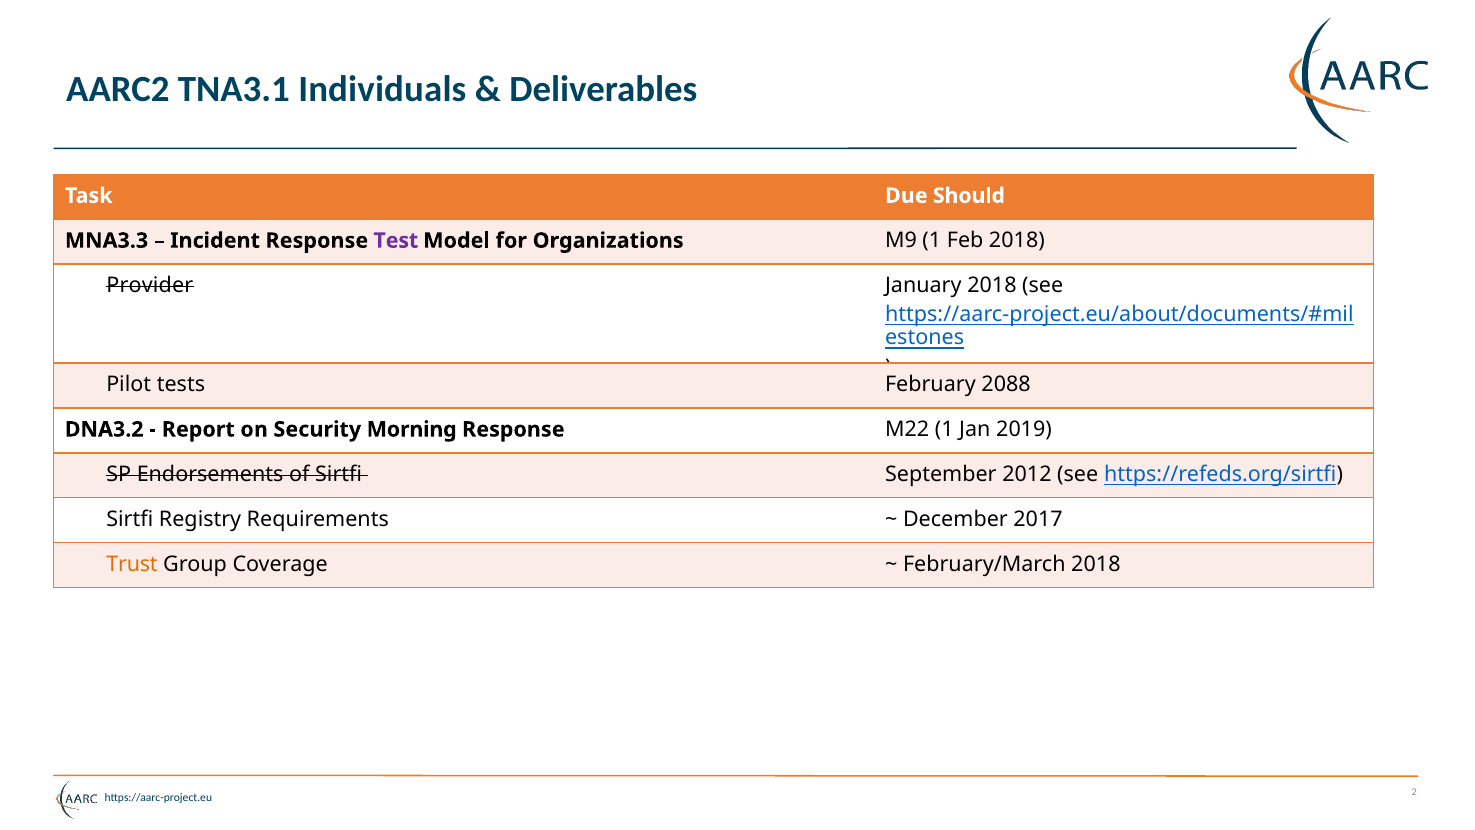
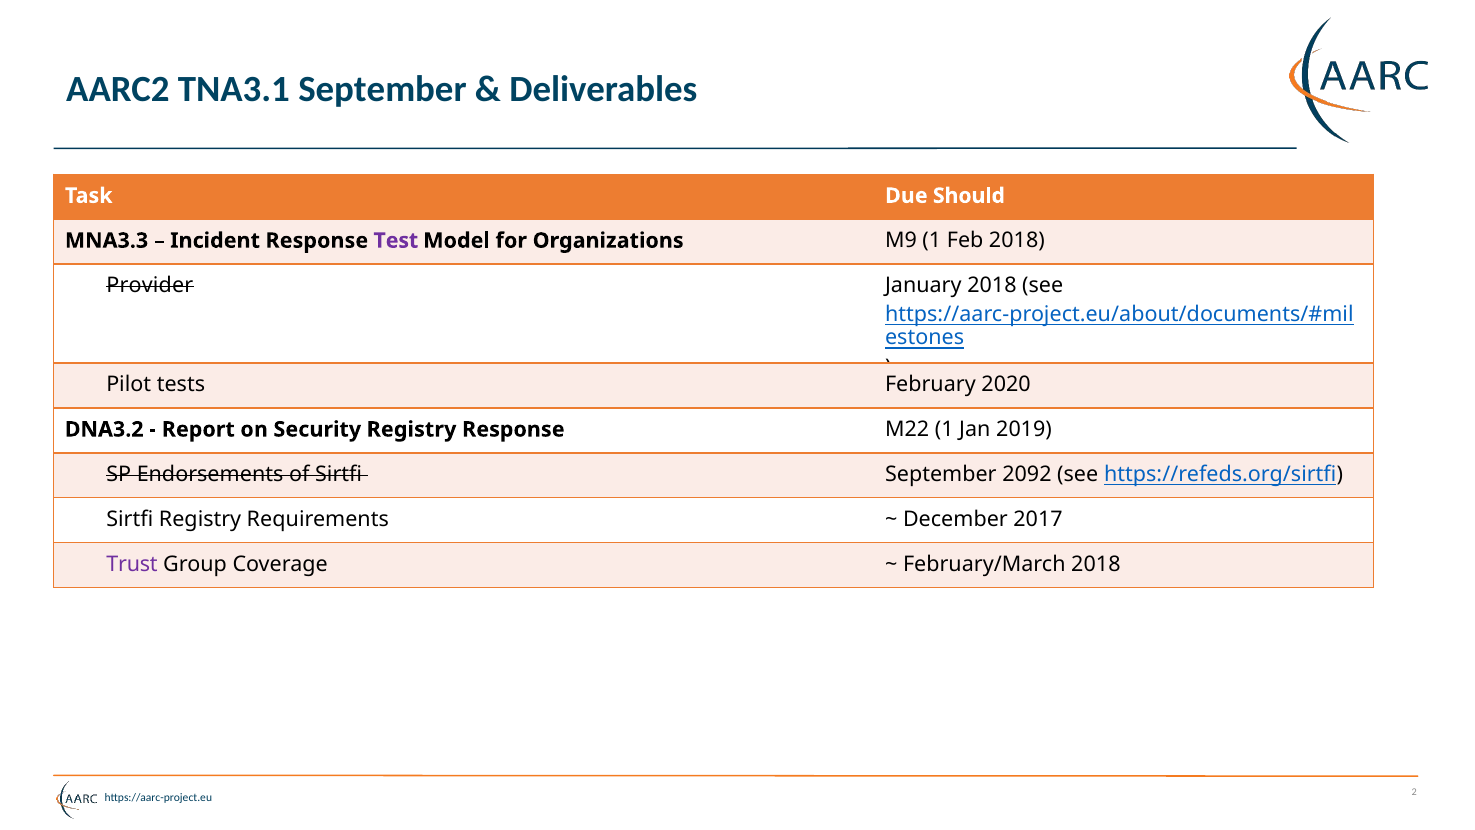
TNA3.1 Individuals: Individuals -> September (382, 89)
2088: 2088 -> 2020 (1006, 384)
Security Morning: Morning -> Registry (412, 429)
2012: 2012 -> 2092 (1027, 474)
Trust colour: orange -> purple (132, 564)
